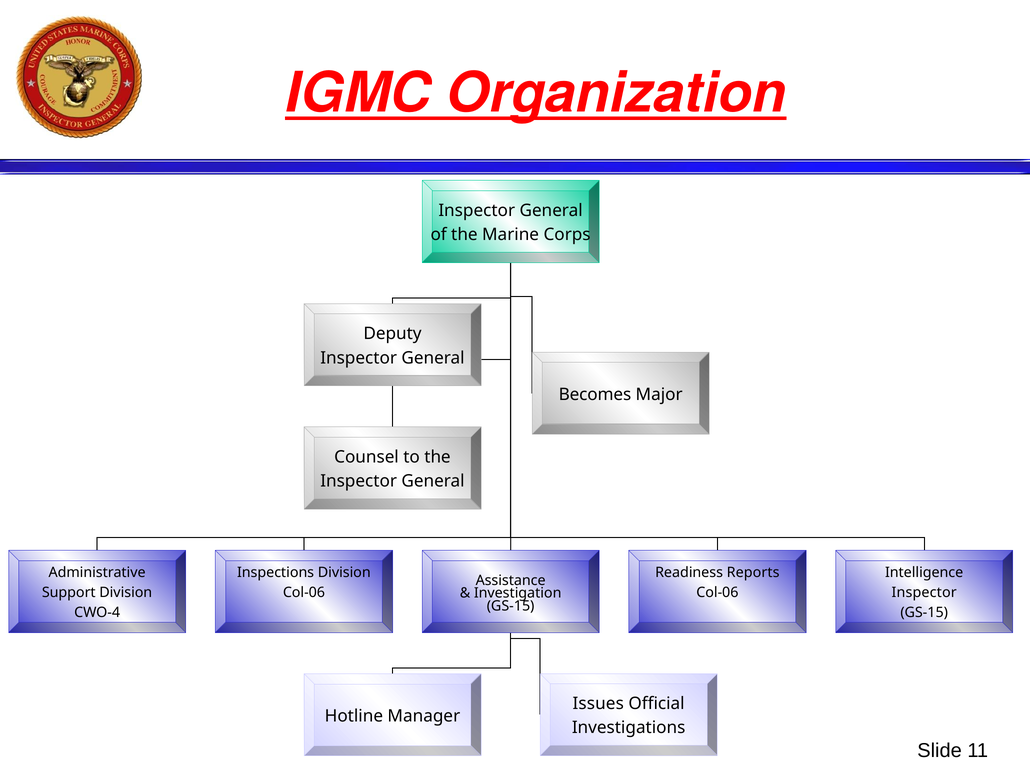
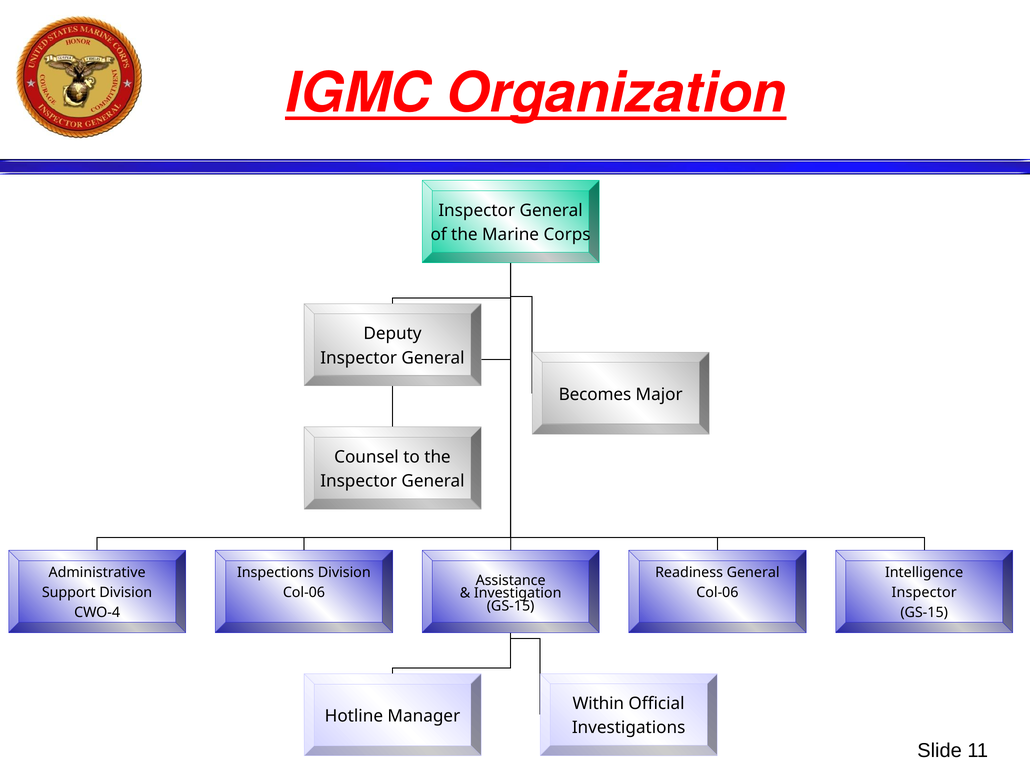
Readiness Reports: Reports -> General (753, 572)
Issues: Issues -> Within (598, 703)
